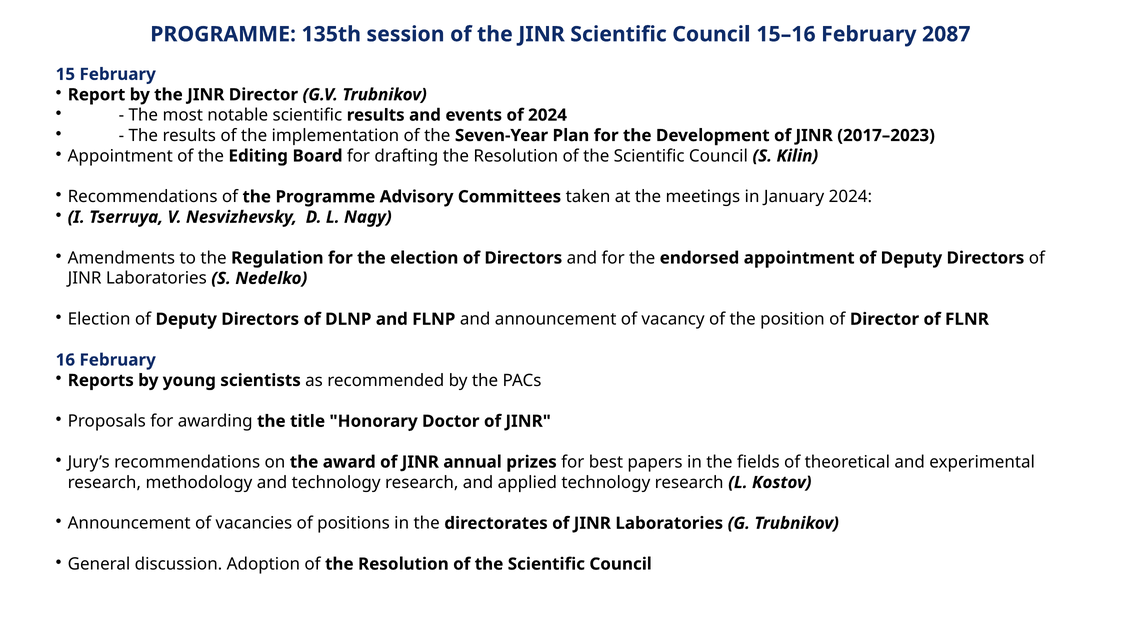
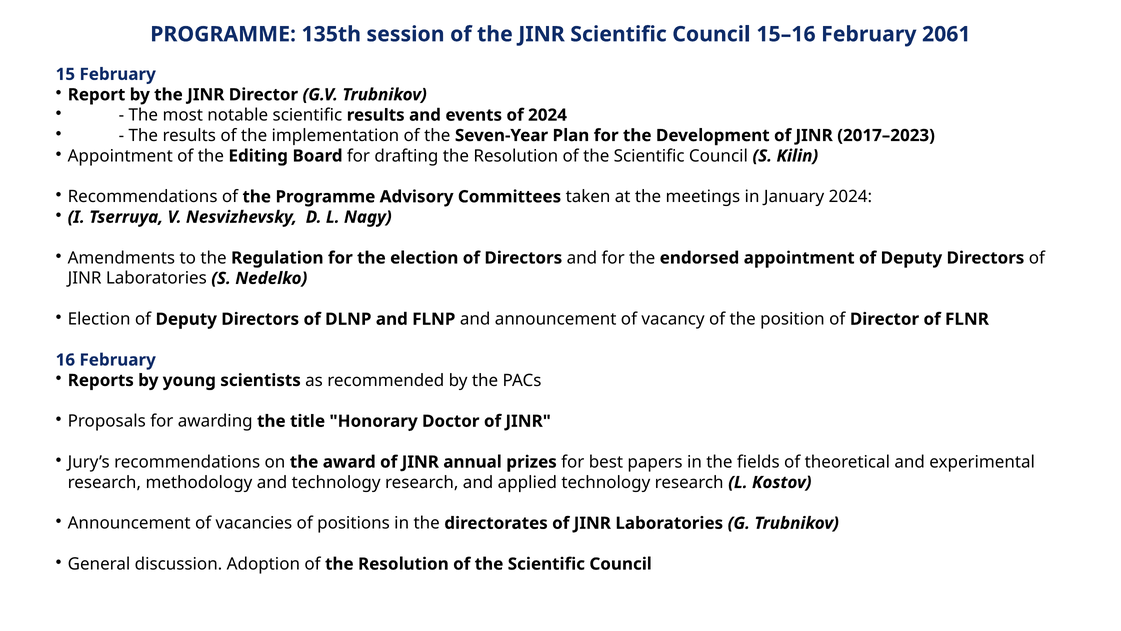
2087: 2087 -> 2061 (946, 34)
